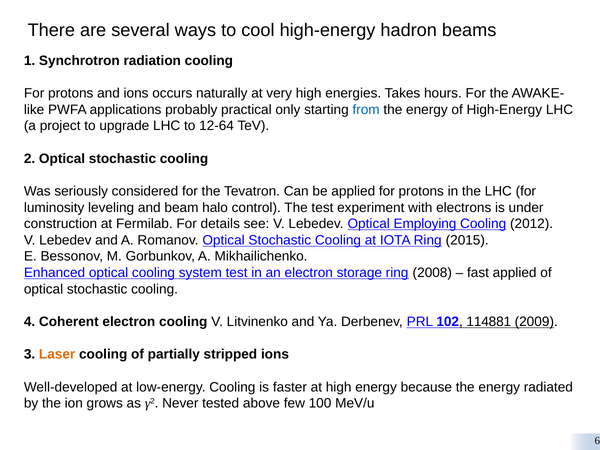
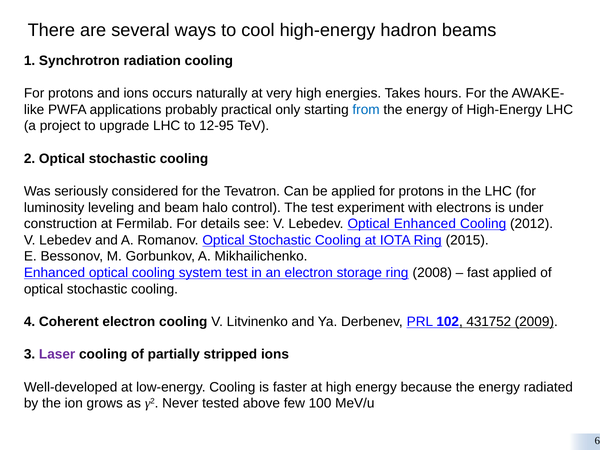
12-64: 12-64 -> 12-95 (217, 126)
Optical Employing: Employing -> Enhanced (425, 224)
114881: 114881 -> 431752 (489, 322)
Laser colour: orange -> purple (57, 354)
